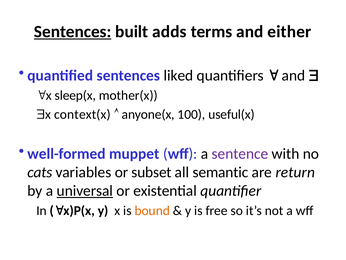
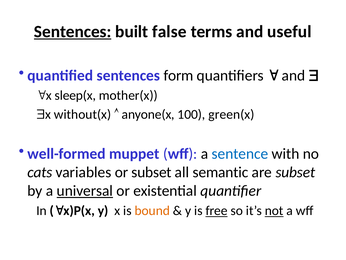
adds: adds -> false (169, 31)
either: either -> useful (289, 31)
liked: liked -> form (179, 75)
context(x: context(x -> without(x (82, 114)
useful(x: useful(x -> green(x (231, 114)
sentence colour: purple -> blue (240, 154)
are return: return -> subset (295, 172)
free underline: none -> present (217, 210)
not underline: none -> present (274, 210)
